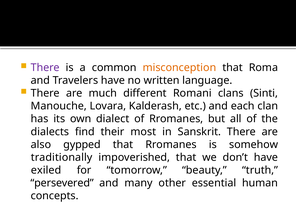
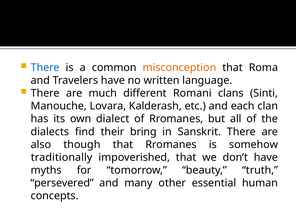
There colour: purple -> blue (45, 68)
most: most -> bring (143, 132)
gypped: gypped -> though (82, 144)
exiled: exiled -> myths (46, 170)
